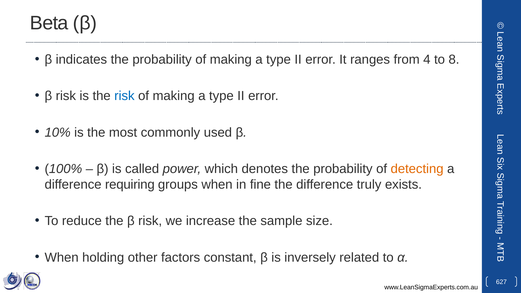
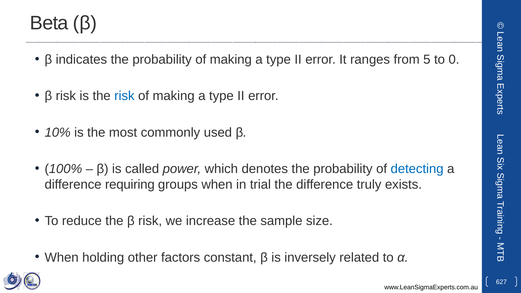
4: 4 -> 5 (427, 60)
8: 8 -> 0 (454, 60)
detecting colour: orange -> blue (417, 169)
fine: fine -> trial (260, 185)
